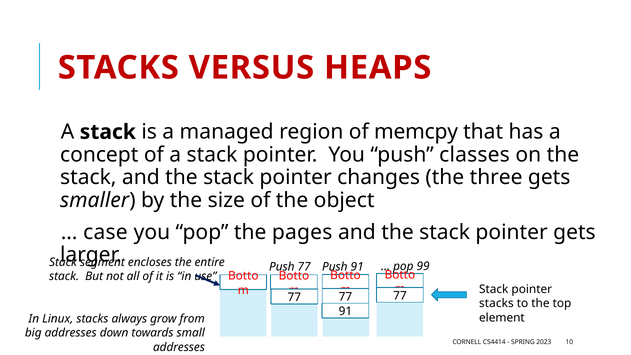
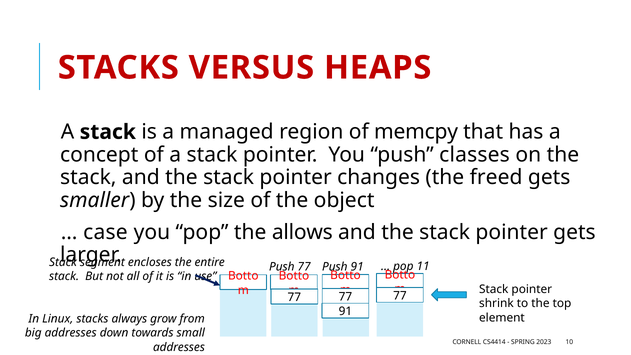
three: three -> freed (496, 177)
pages: pages -> allows (302, 232)
99: 99 -> 11 (423, 266)
stacks: stacks -> shrink (496, 303)
